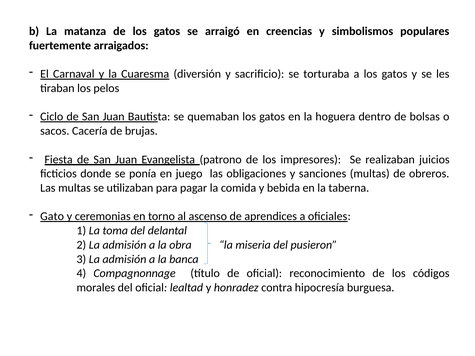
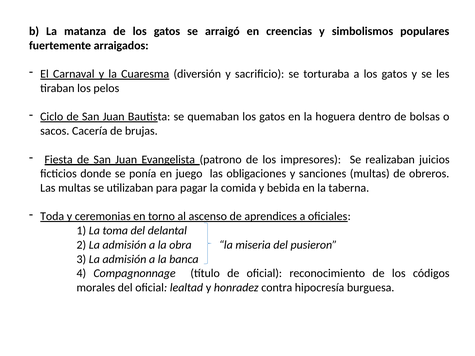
Gato: Gato -> Toda (52, 217)
